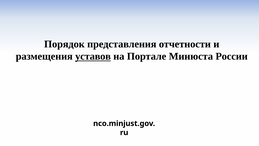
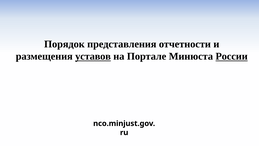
России underline: none -> present (232, 56)
